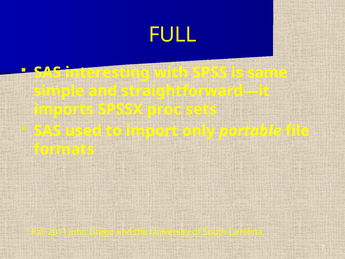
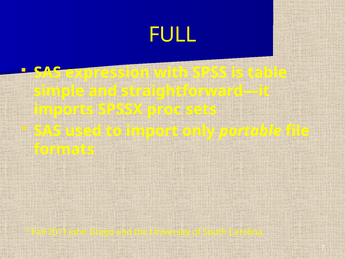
interesting: interesting -> expression (107, 72)
same: same -> table (267, 72)
